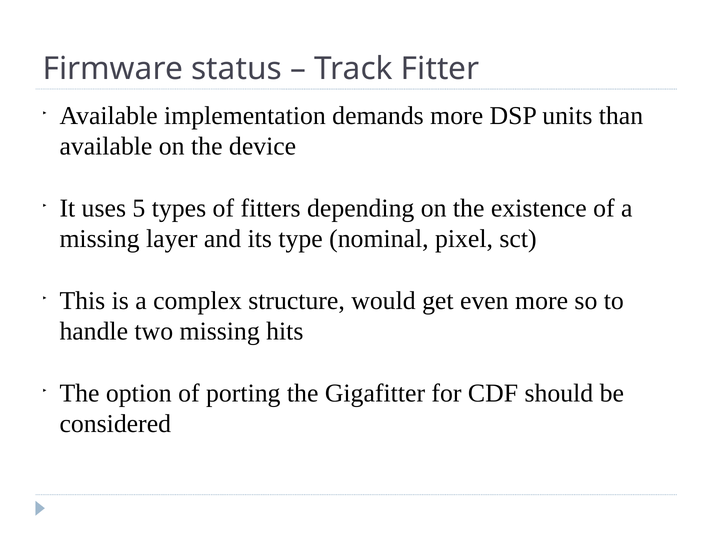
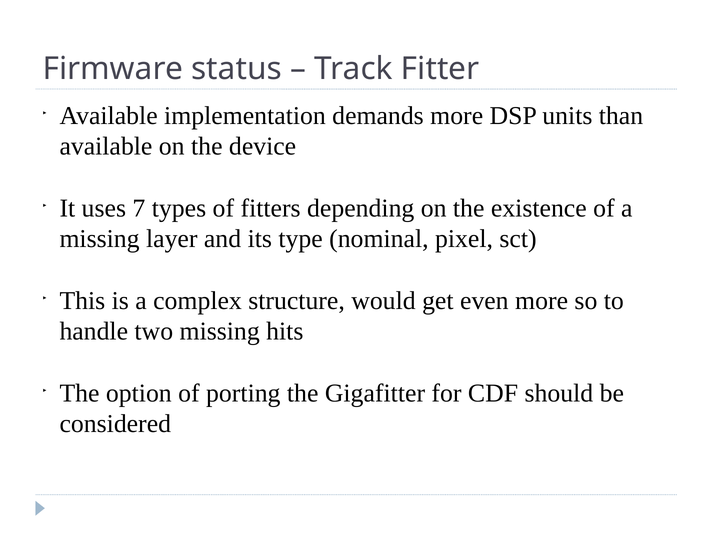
5: 5 -> 7 (139, 208)
